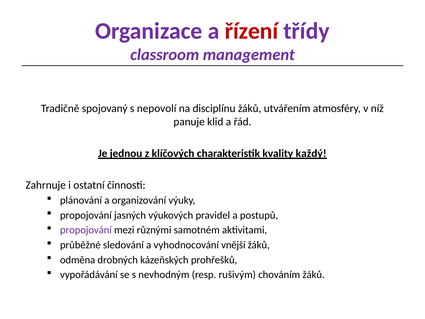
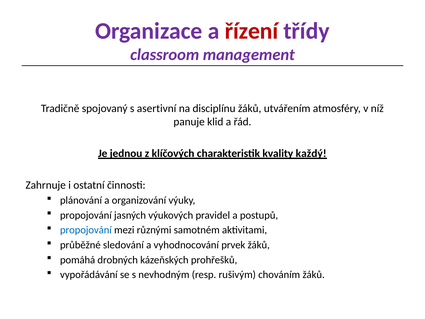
nepovolí: nepovolí -> asertivní (157, 108)
propojování colour: purple -> blue (86, 230)
vnější: vnější -> prvek (233, 245)
odměna: odměna -> pomáhá (78, 260)
